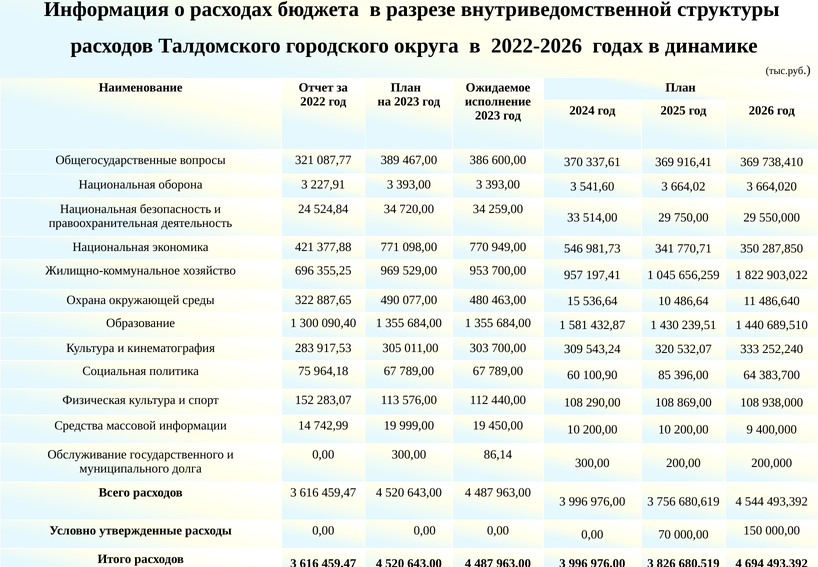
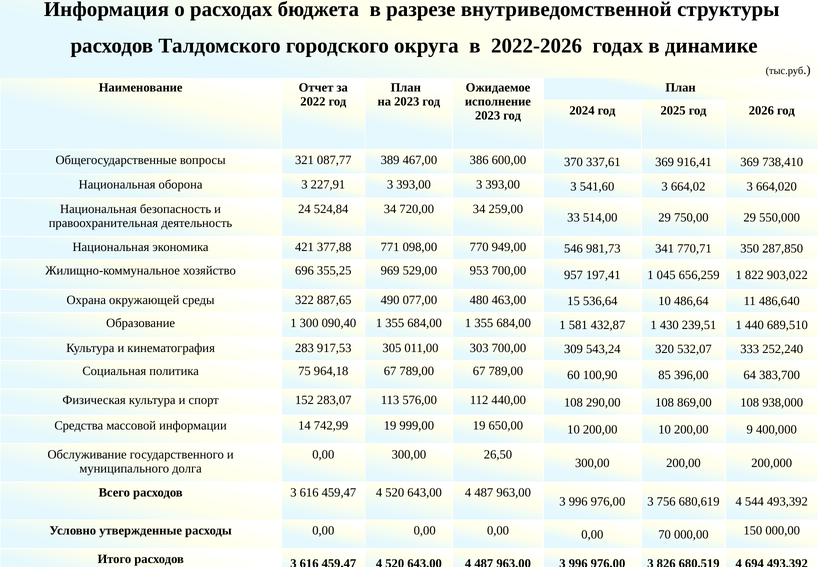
450,00: 450,00 -> 650,00 (506, 425)
86,14: 86,14 -> 26,50 (498, 454)
